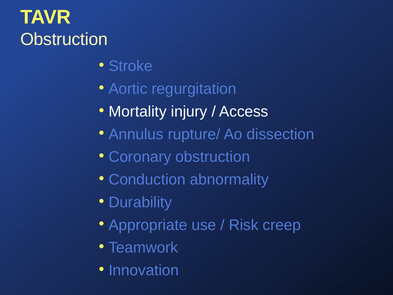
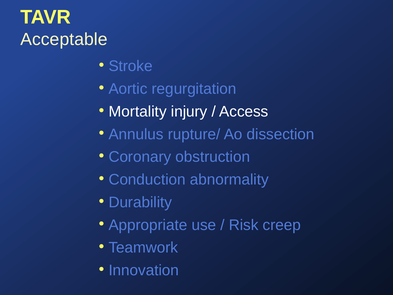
Obstruction: Obstruction -> Acceptable (64, 39)
